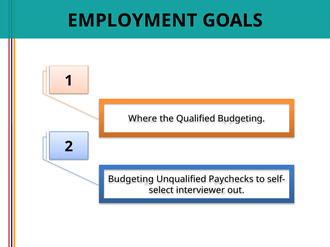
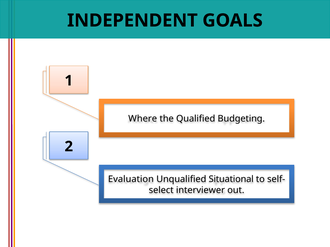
EMPLOYMENT: EMPLOYMENT -> INDEPENDENT (132, 21)
Budgeting: Budgeting -> Evaluation (131, 179)
Paychecks: Paychecks -> Situational (231, 179)
